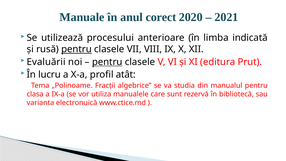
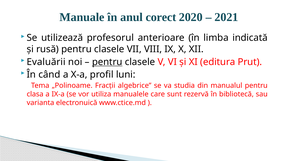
procesului: procesului -> profesorul (110, 38)
pentru underline: present -> none (77, 49)
lucru: lucru -> când (49, 74)
atât: atât -> luni (126, 74)
